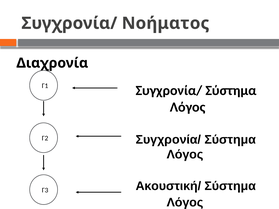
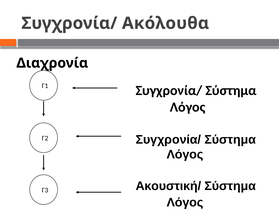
Νοήματος: Νοήματος -> Ακόλουθα (165, 23)
